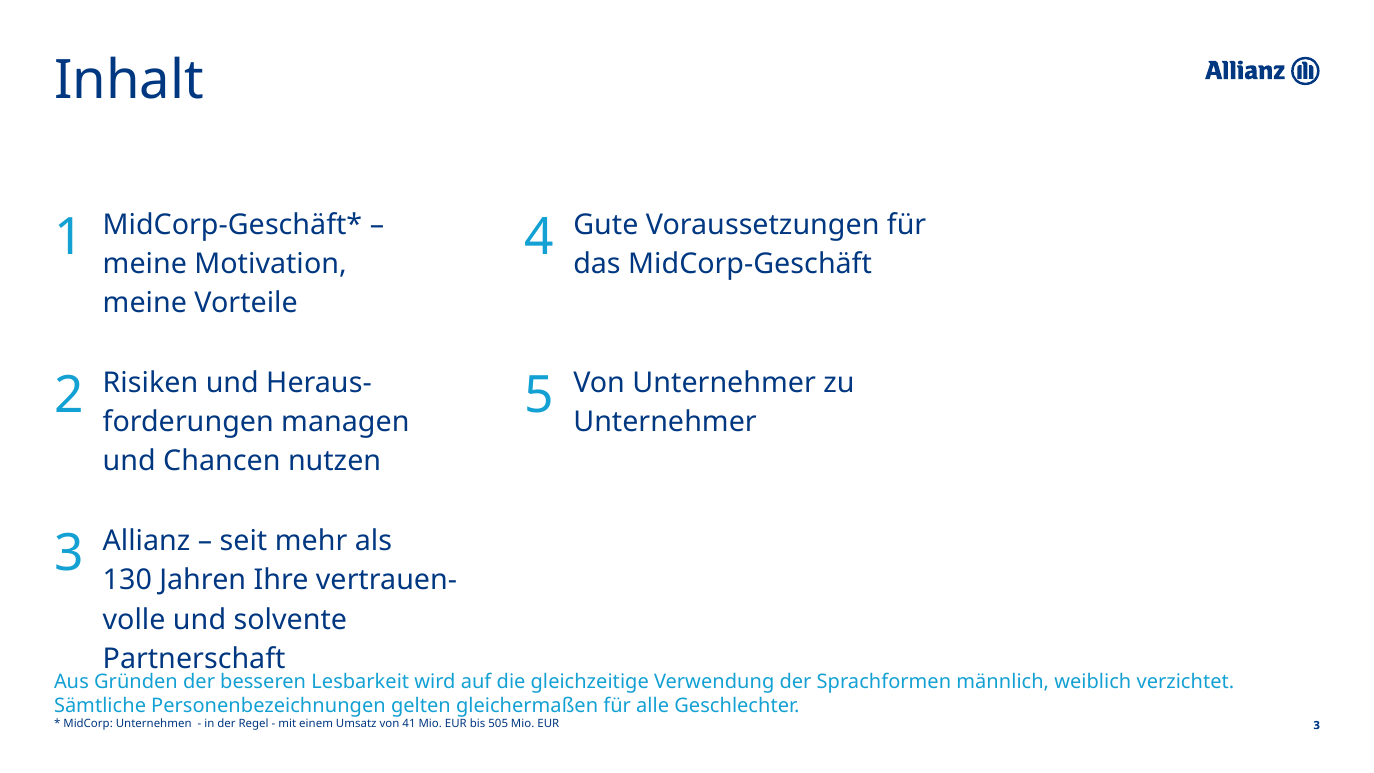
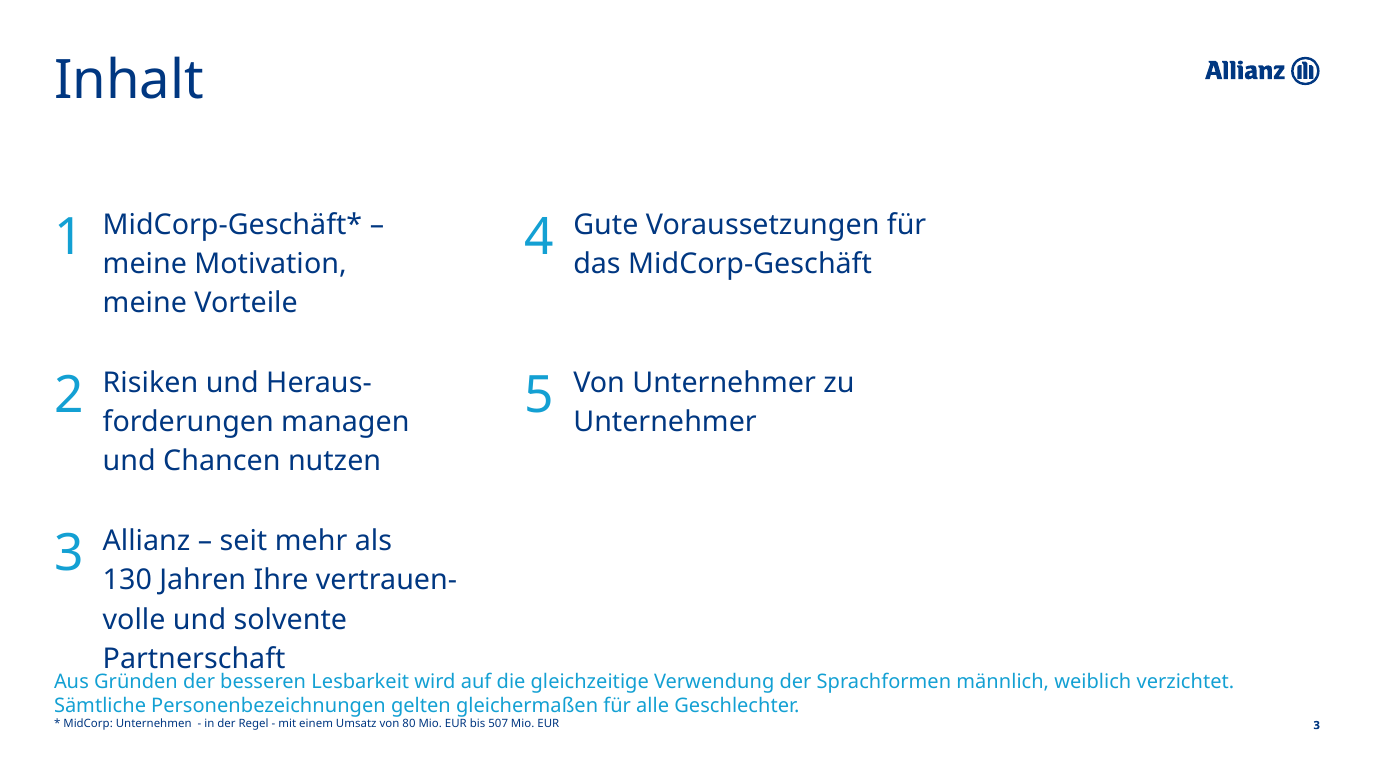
41: 41 -> 80 (409, 724)
505: 505 -> 507 (498, 724)
